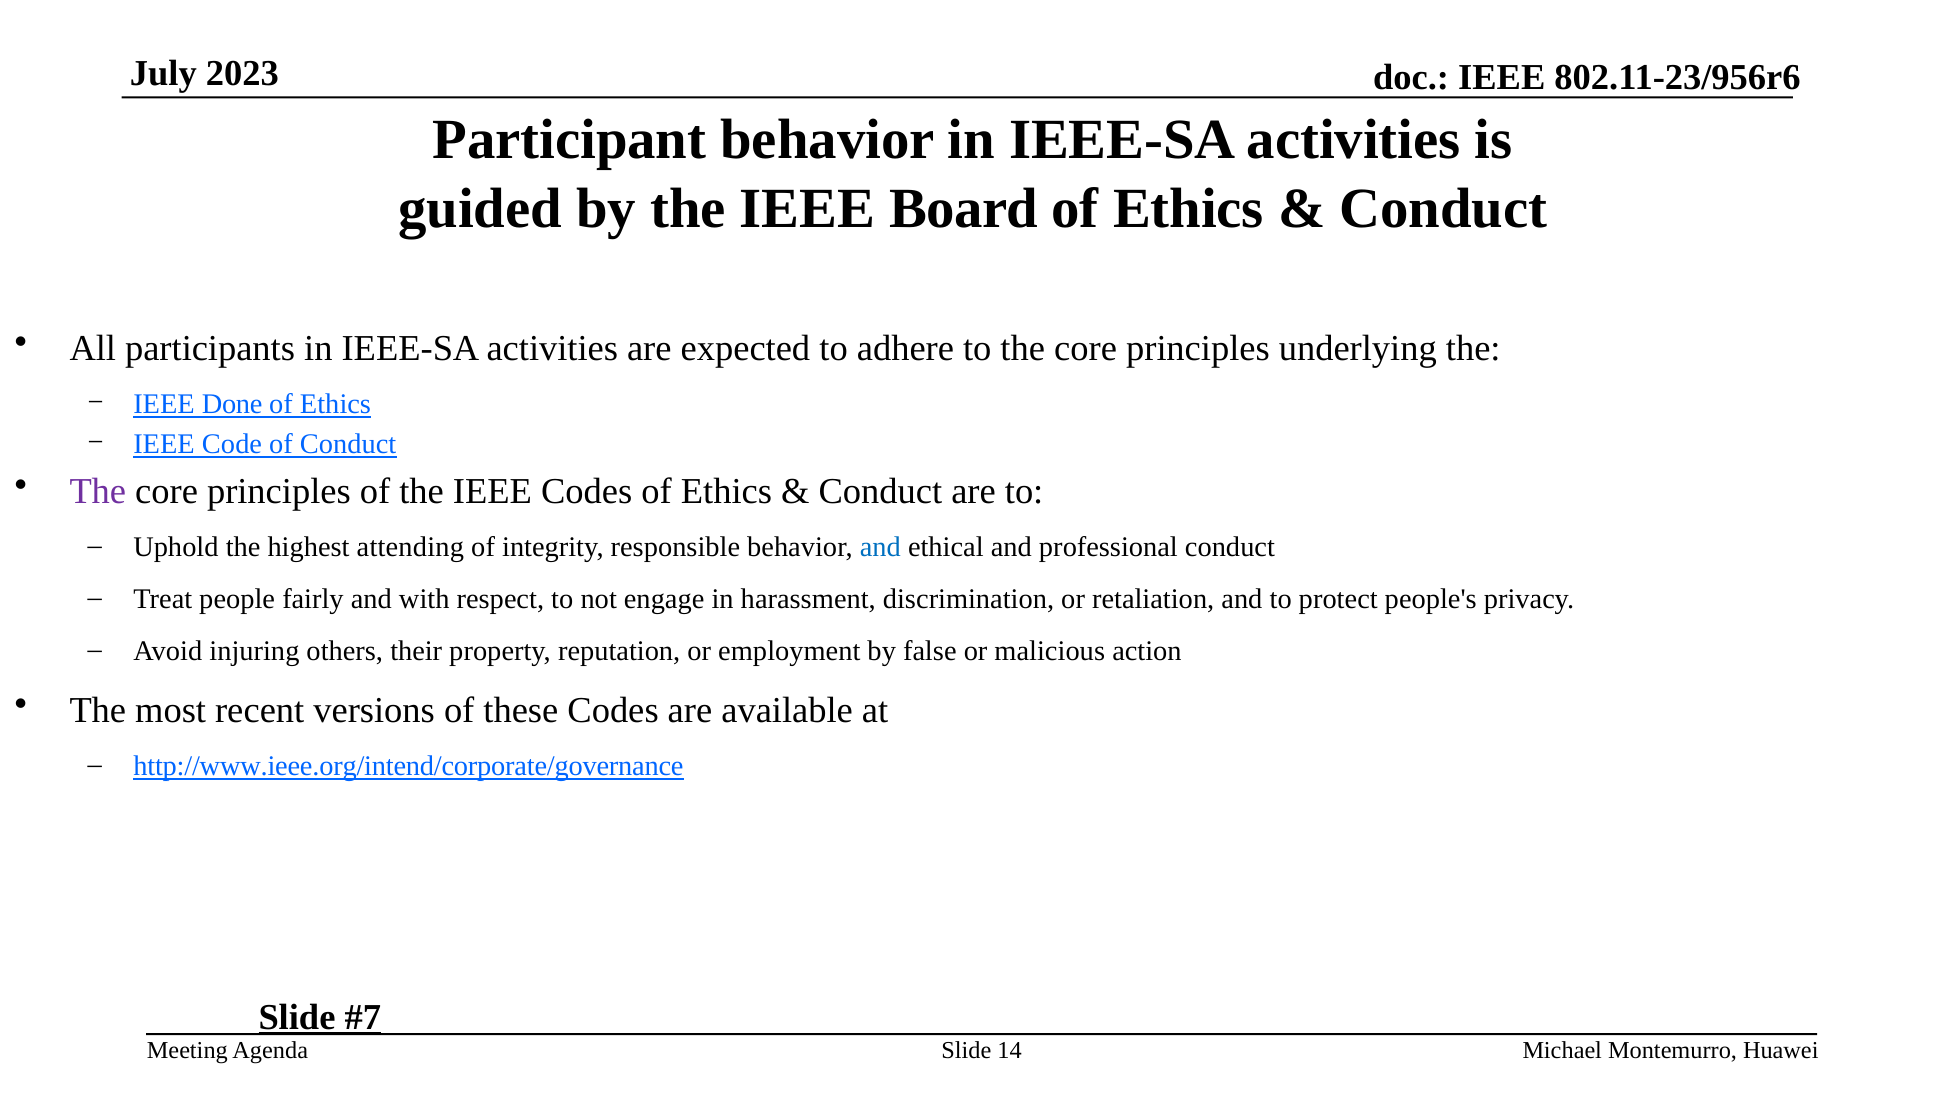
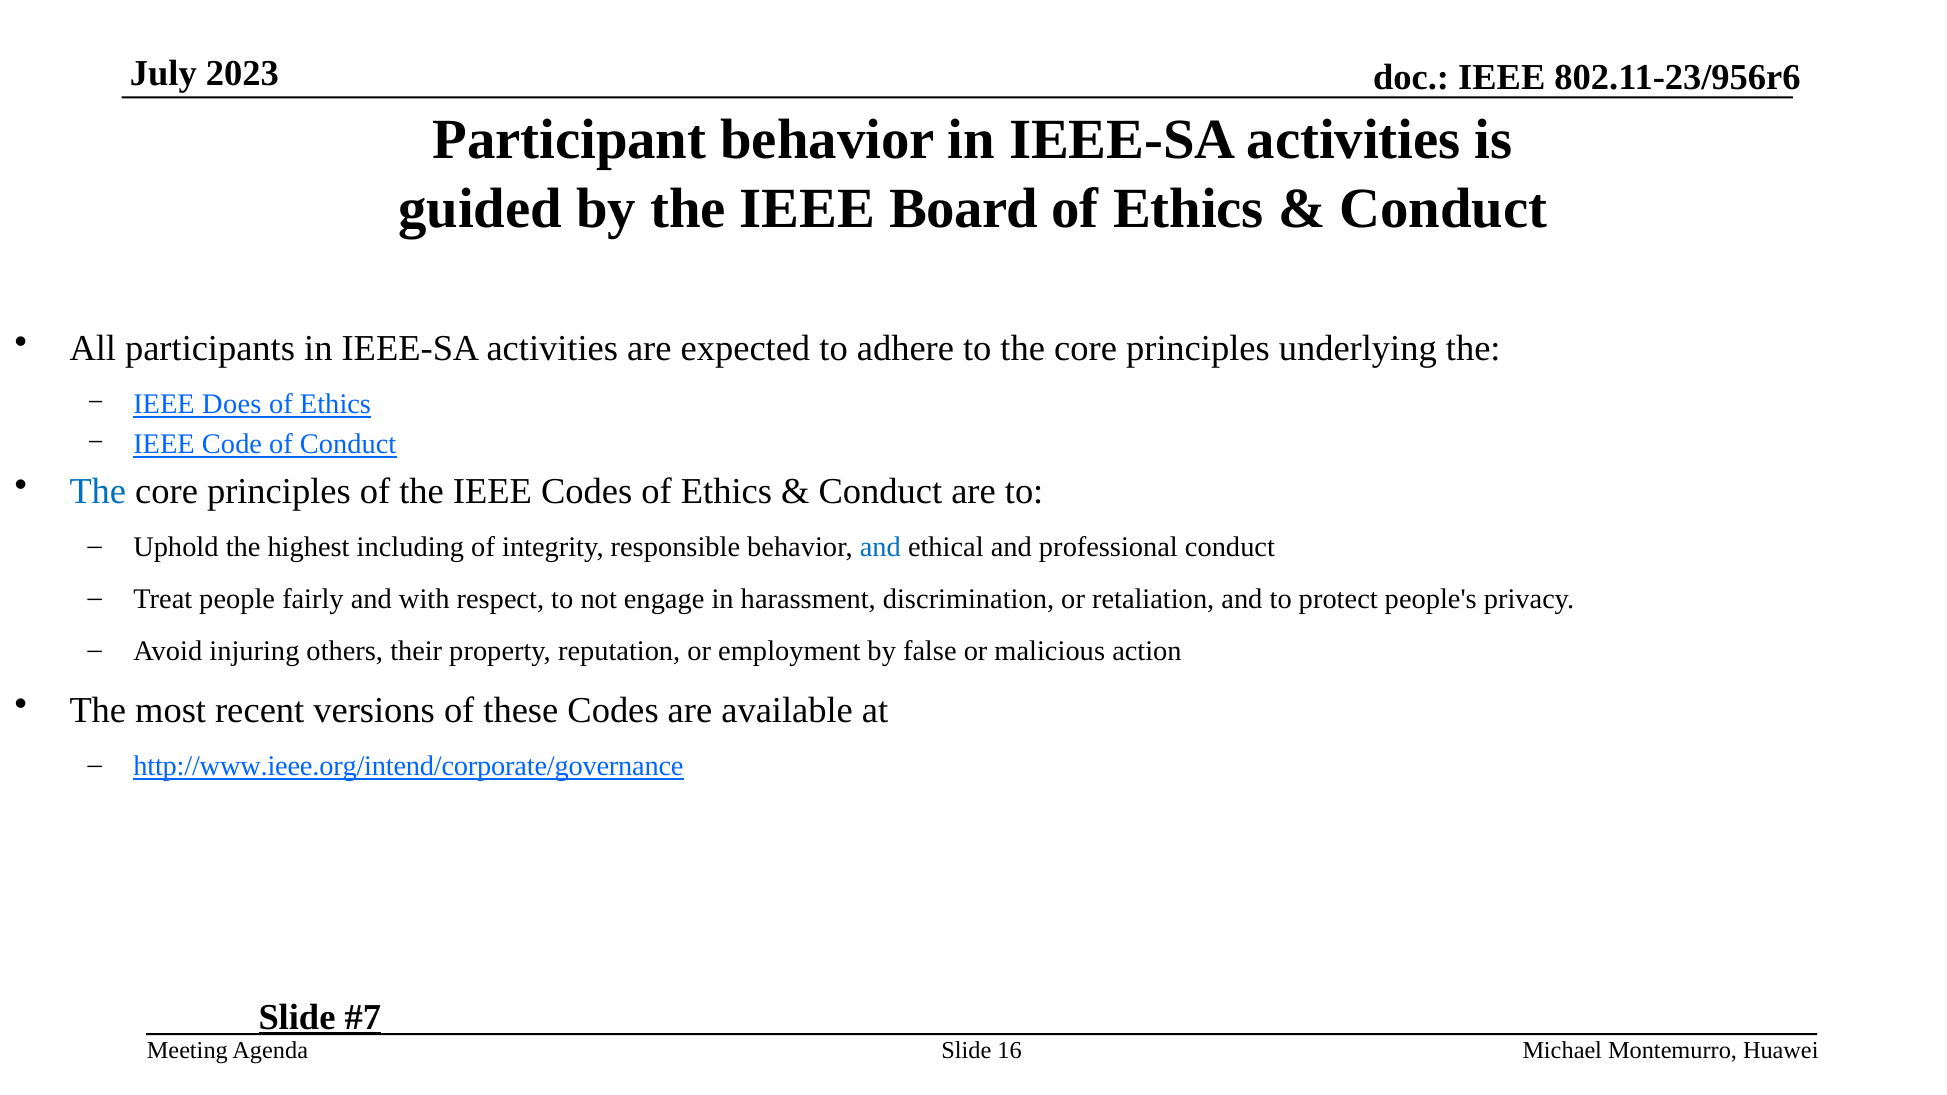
Done: Done -> Does (232, 404)
The colour: purple -> blue (98, 491)
attending: attending -> including (410, 547)
14: 14 -> 16 (1010, 1050)
